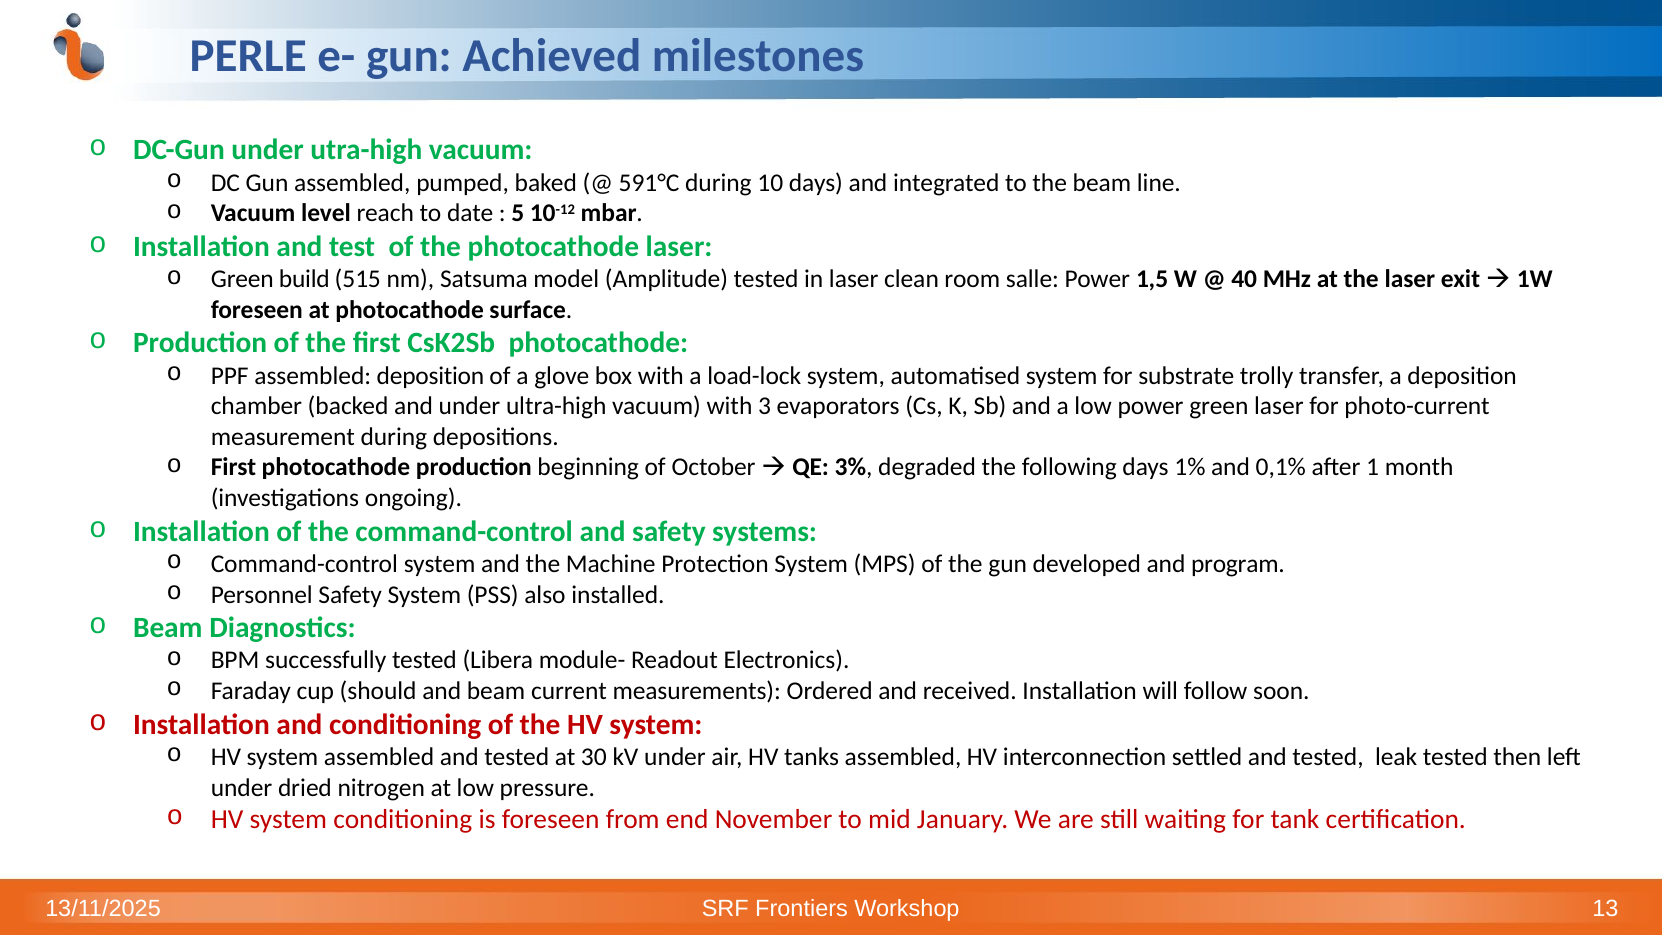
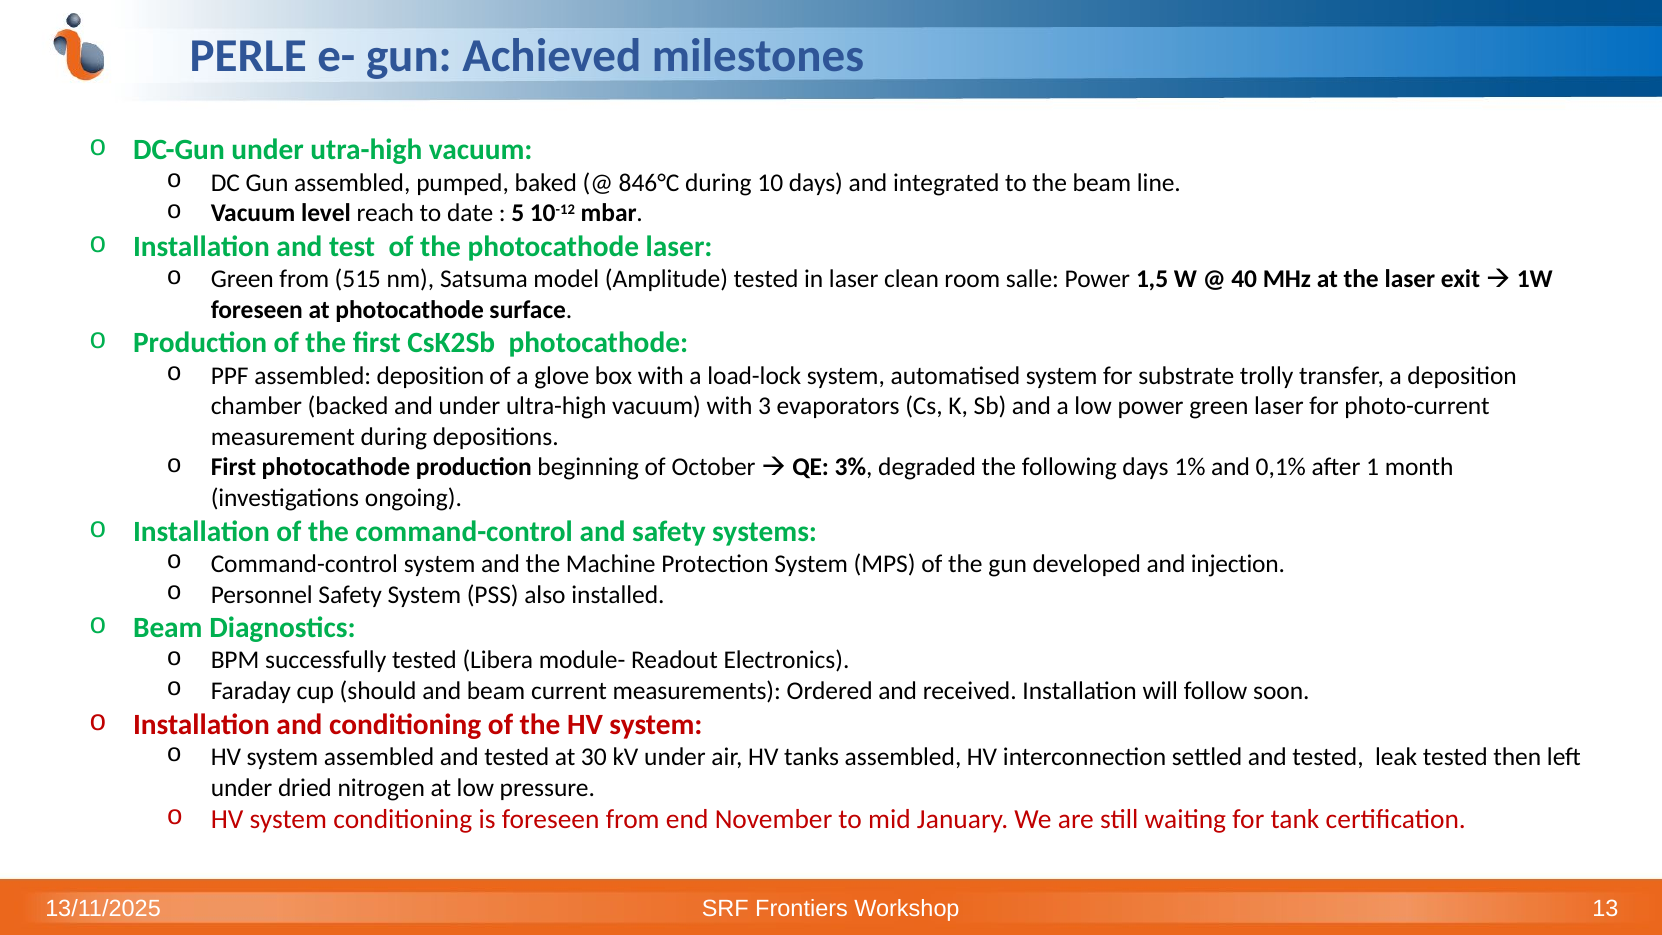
591°C: 591°C -> 846°C (649, 183)
Green build: build -> from (304, 279)
program: program -> injection (1238, 564)
